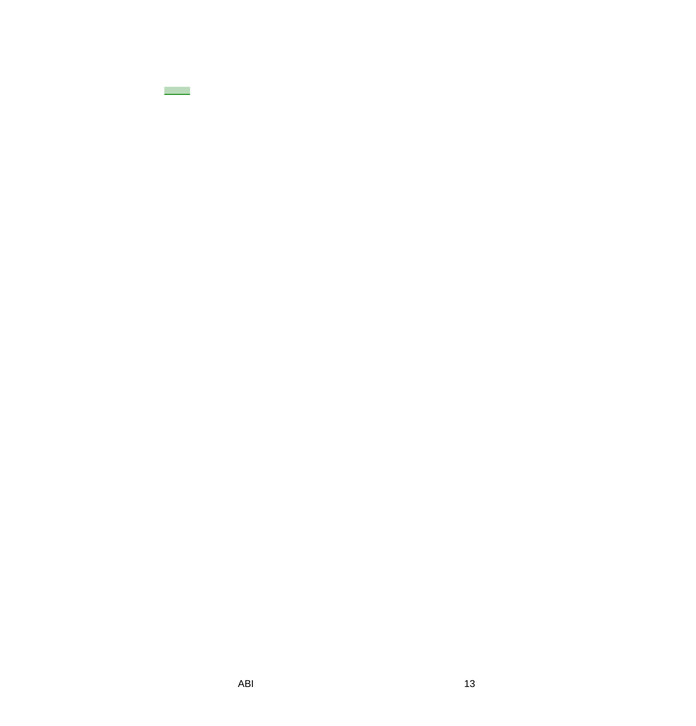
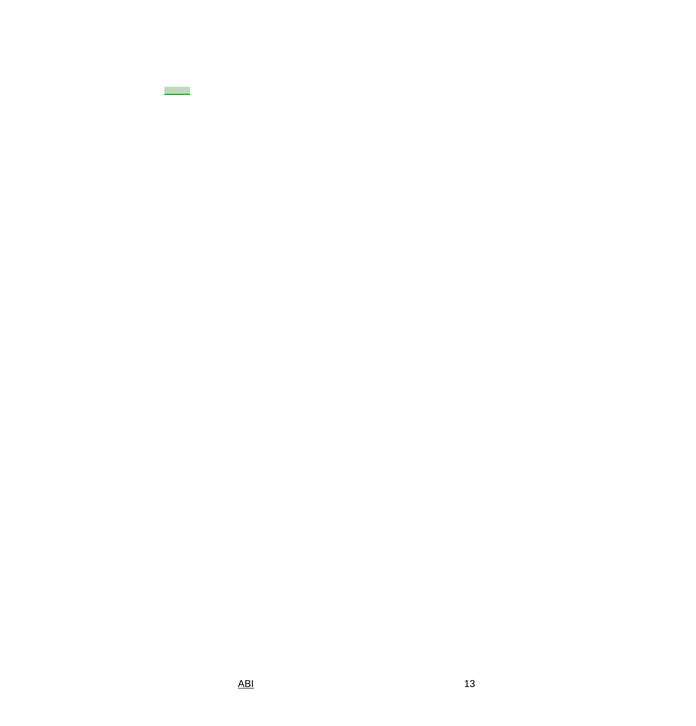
ABI underline: none -> present (246, 684)
